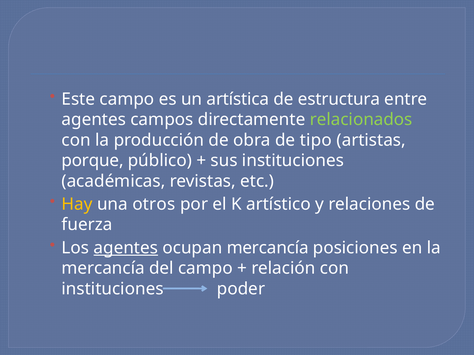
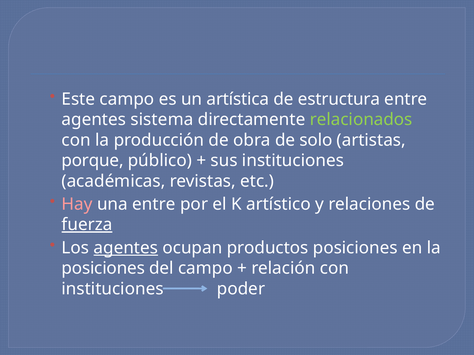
campos: campos -> sistema (162, 120)
tipo: tipo -> solo (316, 140)
Hay colour: yellow -> pink (77, 204)
una otros: otros -> entre (154, 204)
fuerza underline: none -> present (87, 225)
ocupan mercancía: mercancía -> productos (268, 248)
mercancía: mercancía -> posiciones (103, 269)
